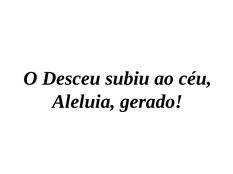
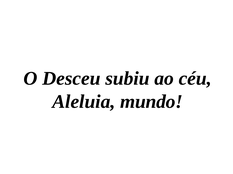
gerado: gerado -> mundo (151, 102)
